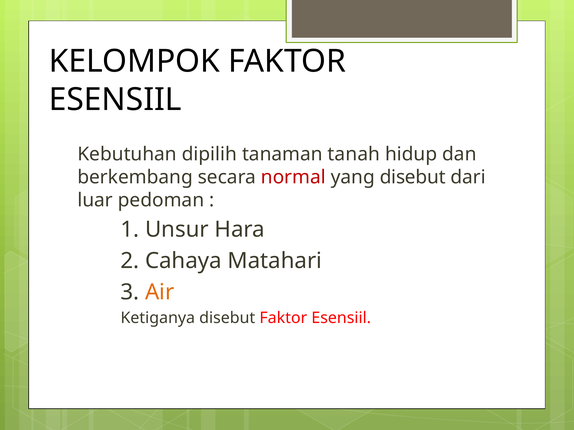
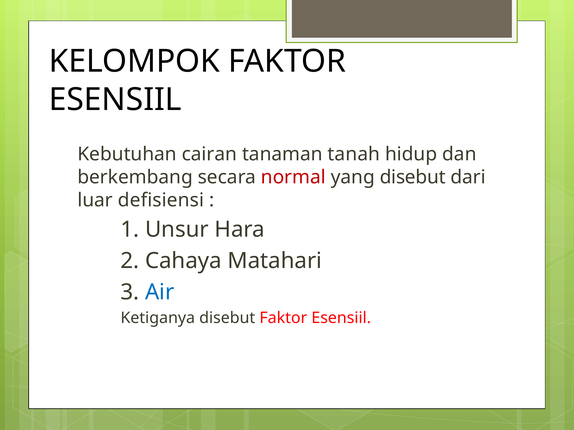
dipilih: dipilih -> cairan (209, 154)
pedoman: pedoman -> defisiensi (161, 200)
Air colour: orange -> blue (160, 292)
